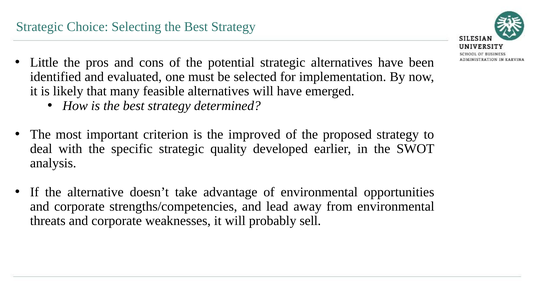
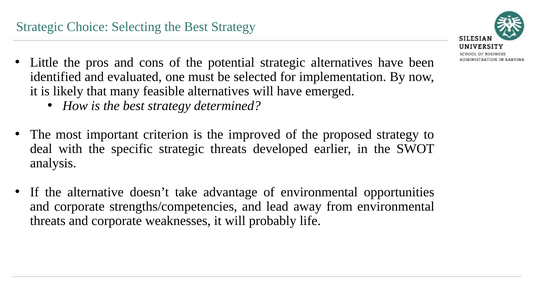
strategic quality: quality -> threats (228, 149)
sell: sell -> life (310, 221)
